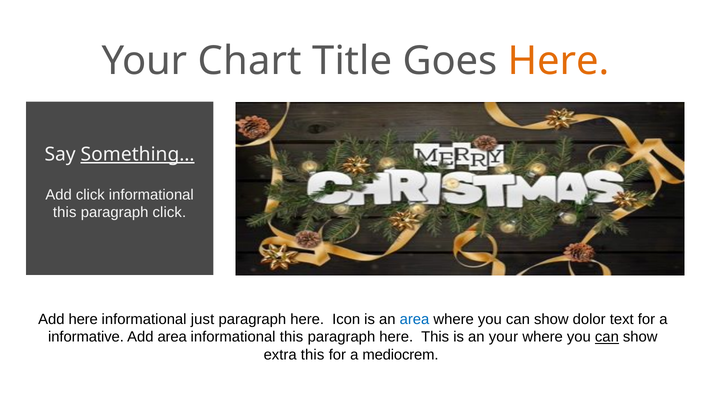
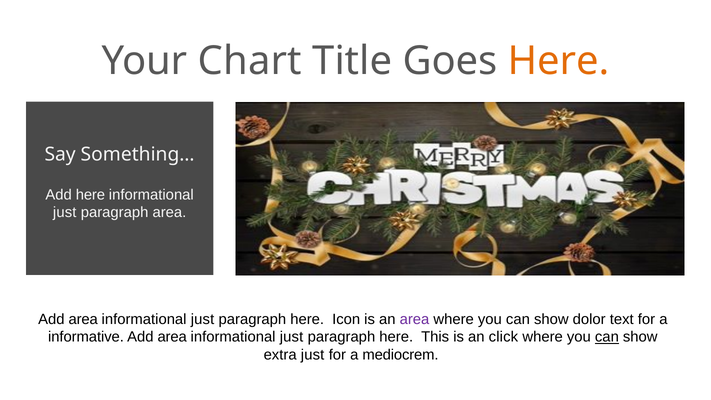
Something… underline: present -> none (138, 154)
Add click: click -> here (90, 195)
this: this -> just (65, 213)
paragraph click: click -> area (169, 213)
here: here -> area (83, 319)
area colour: blue -> purple (415, 319)
this: this -> just (292, 337)
an your: your -> click (503, 337)
extra this: this -> just (313, 355)
